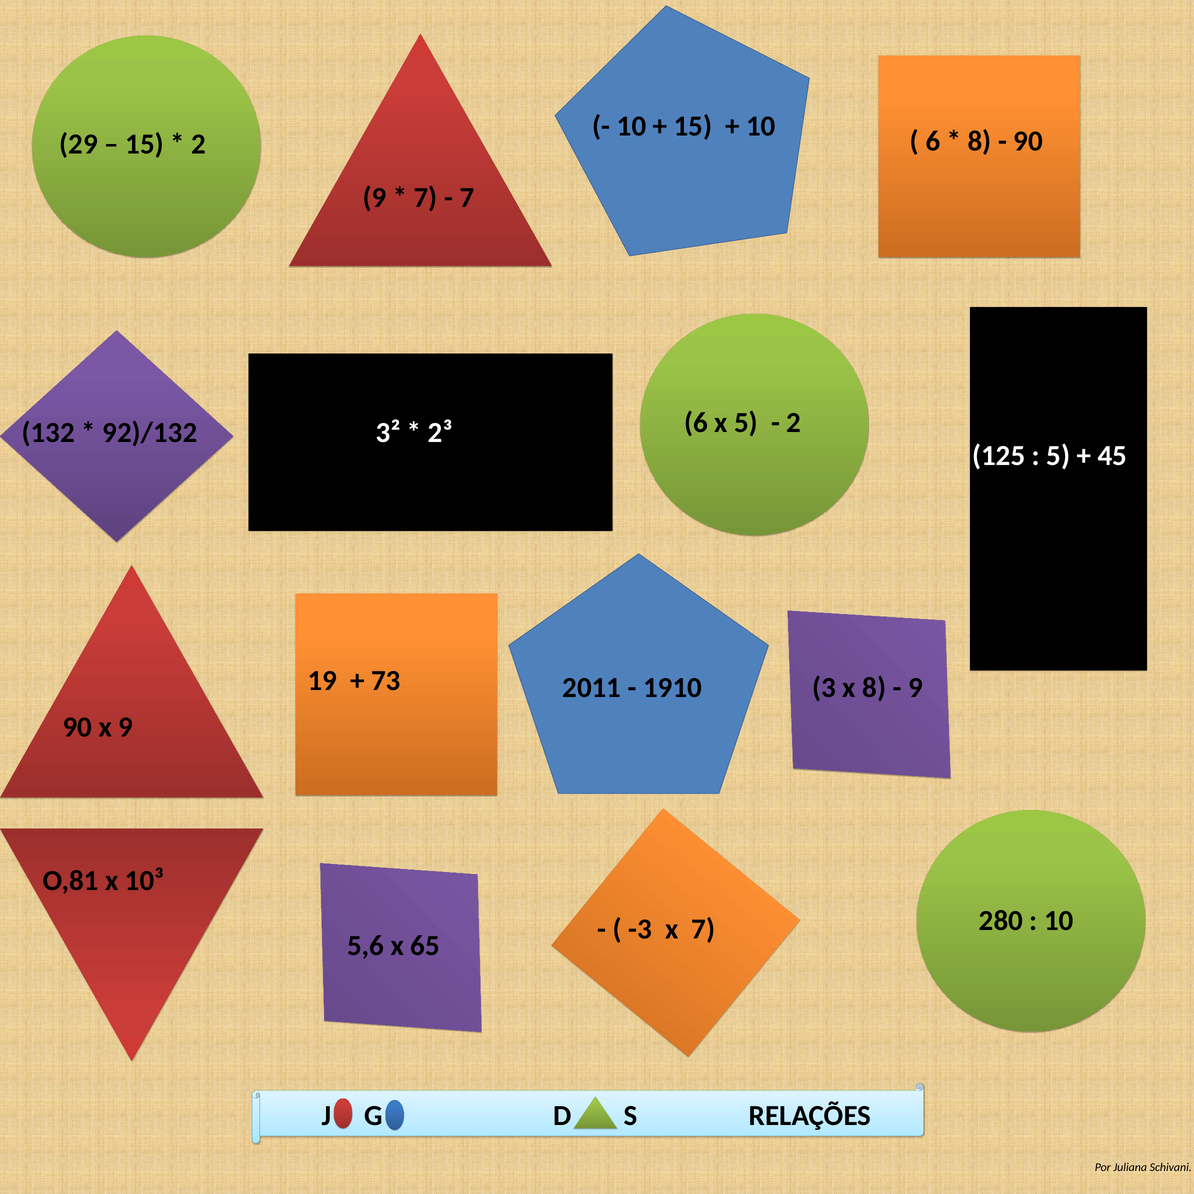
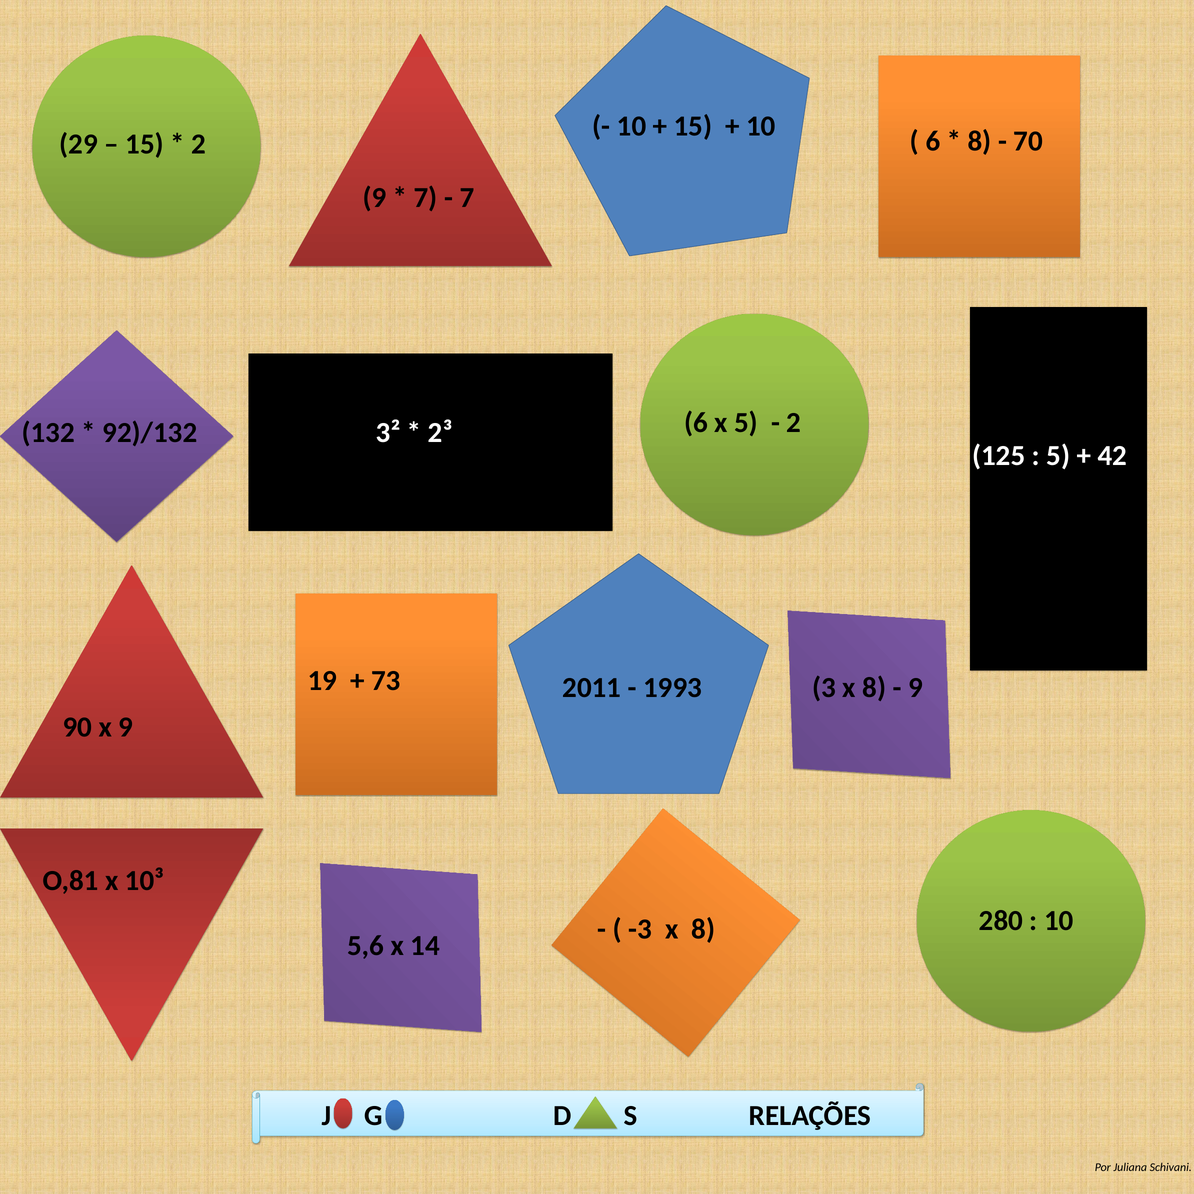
90: 90 -> 70 (1028, 141)
45: 45 -> 42 (1112, 456)
1910: 1910 -> 1993 (673, 687)
-3 x 7: 7 -> 8 (703, 929)
65: 65 -> 14 (425, 946)
